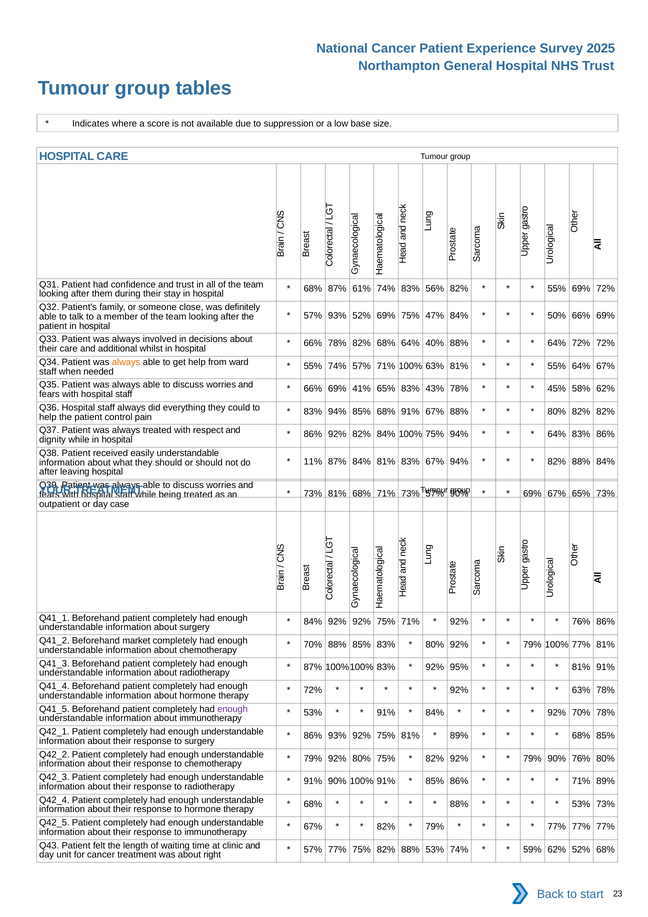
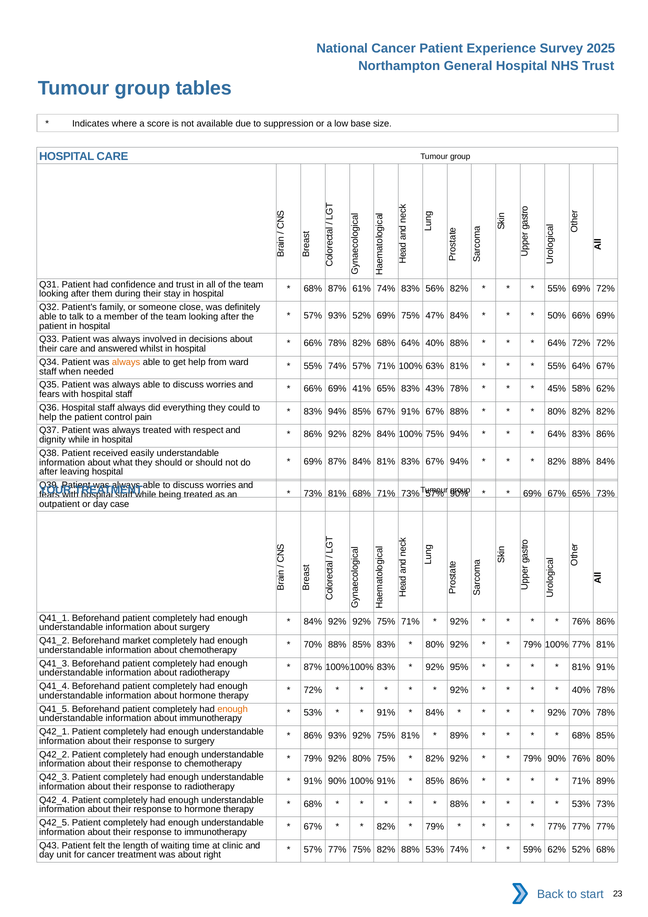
additional: additional -> answered (118, 349)
85% 68%: 68% -> 67% (386, 412)
11%: 11% -> 69% (313, 462)
63%: 63% -> 40% (581, 690)
enough colour: purple -> orange (233, 709)
